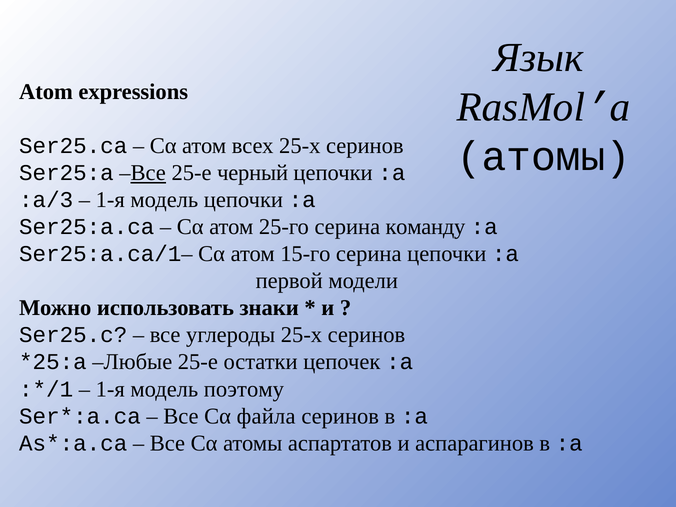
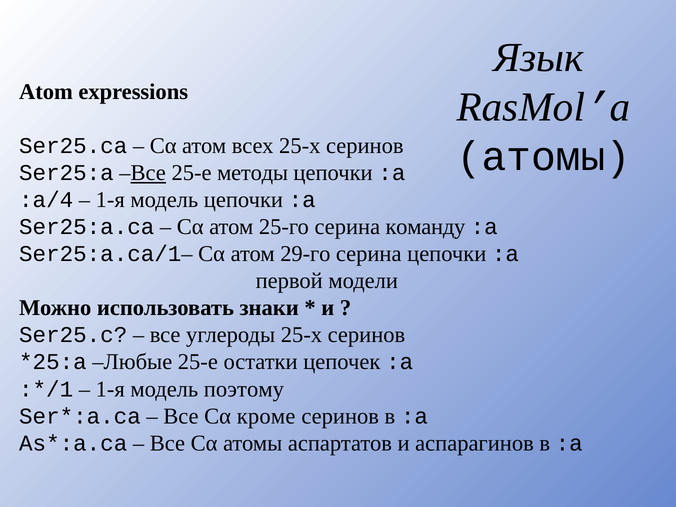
черный: черный -> методы (253, 173)
:a/3: :a/3 -> :a/4 (46, 200)
15-го: 15-го -> 29-го (305, 254)
файла: файла -> кроме (266, 416)
